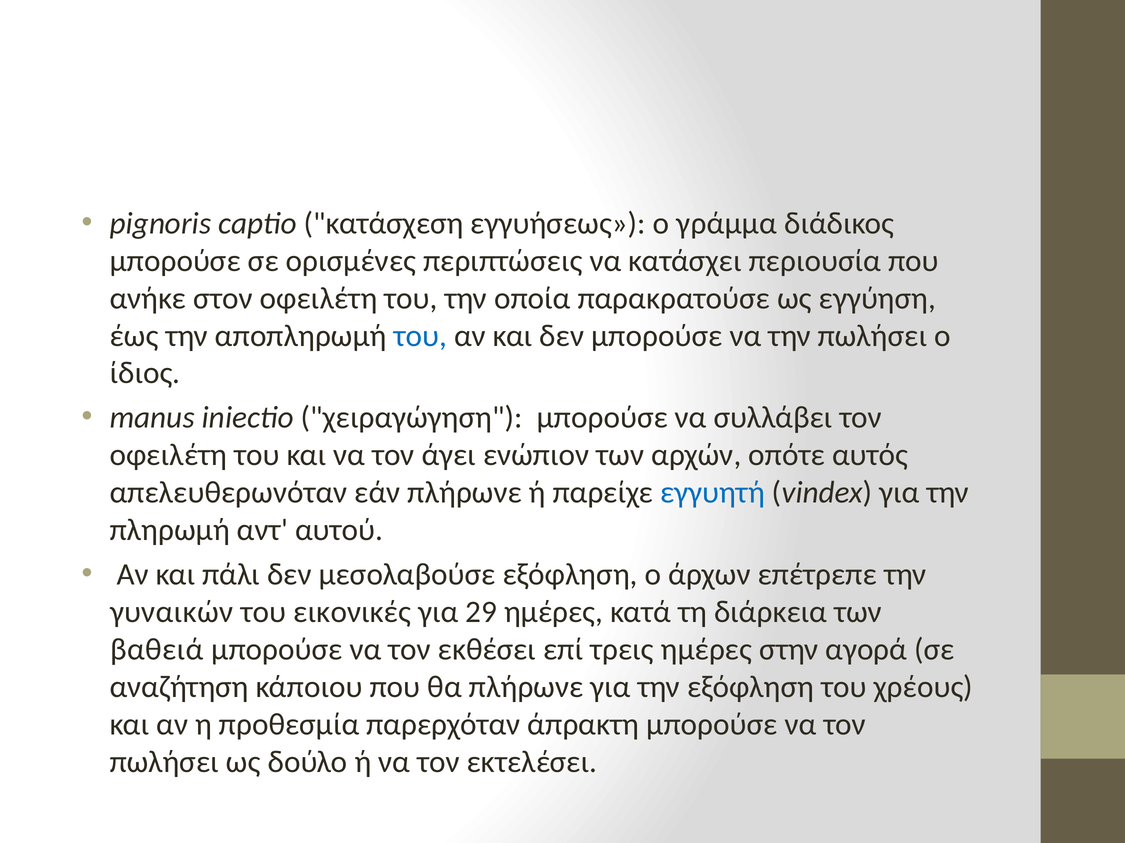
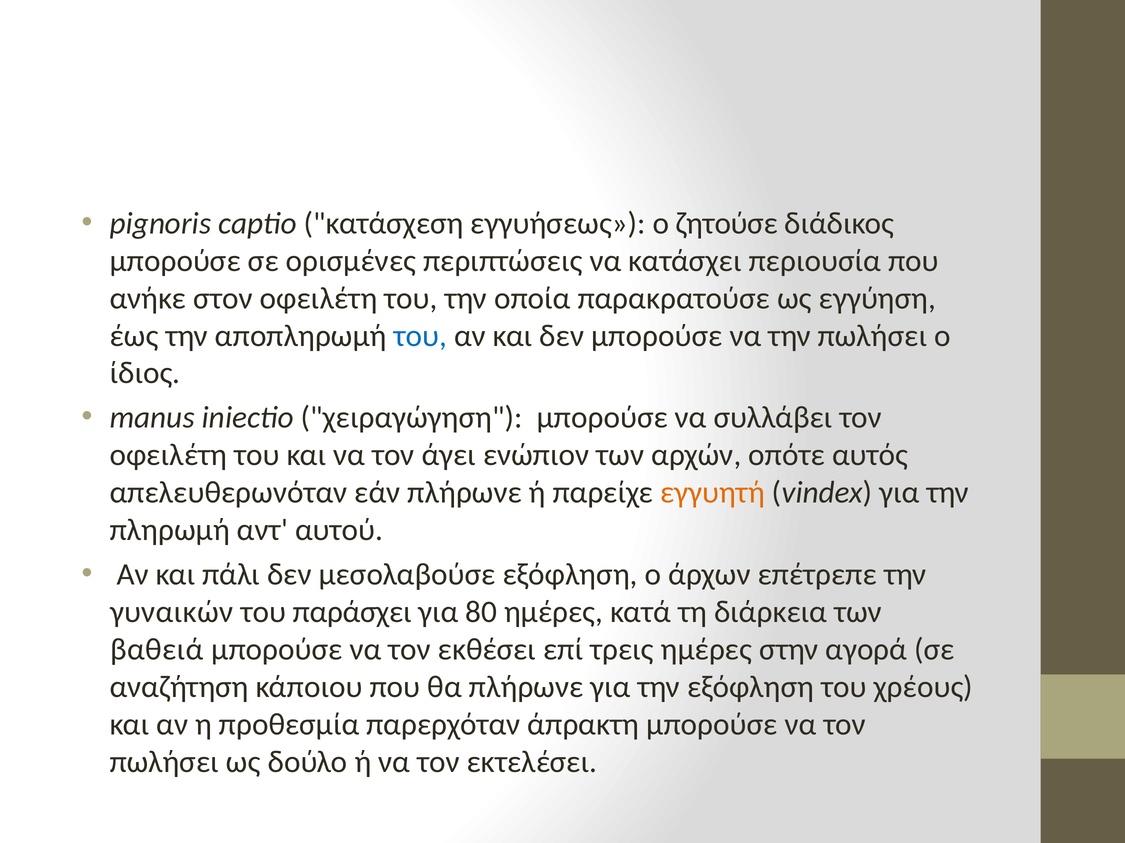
γράμμα: γράμμα -> ζητούσε (727, 223)
εγγυητή colour: blue -> orange (713, 493)
εικονικές: εικονικές -> παράσχει (352, 612)
29: 29 -> 80 (481, 612)
